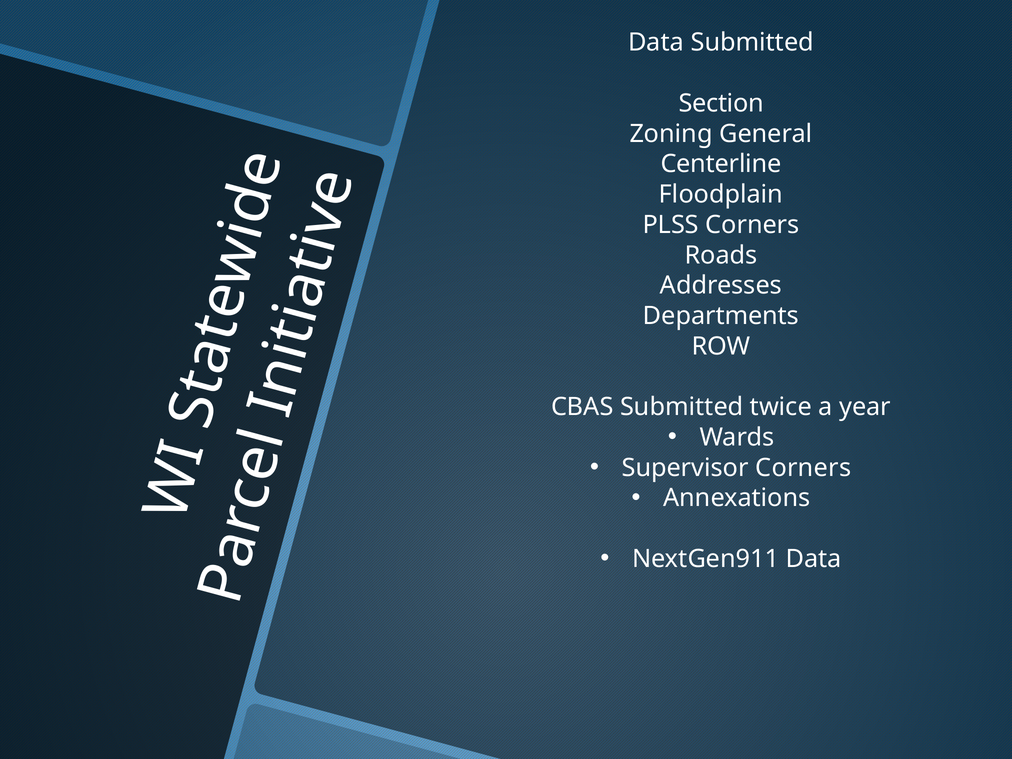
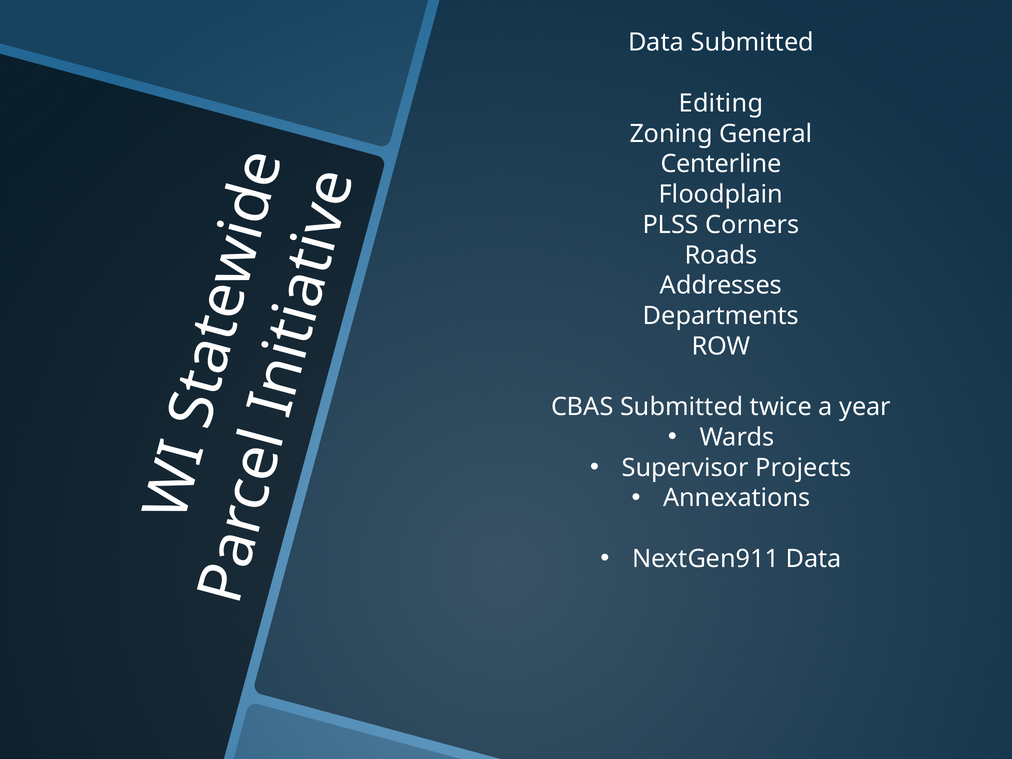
Section: Section -> Editing (721, 103)
Supervisor Corners: Corners -> Projects (803, 468)
